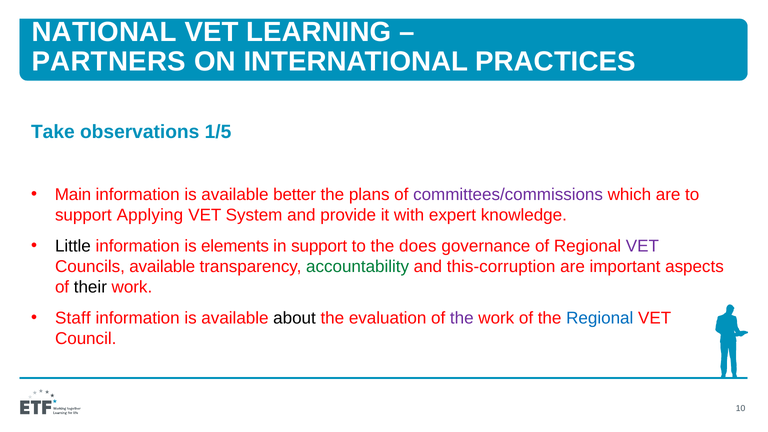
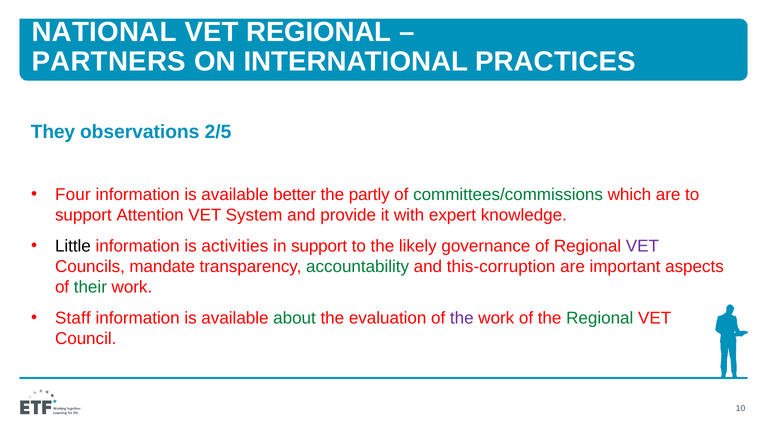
VET LEARNING: LEARNING -> REGIONAL (319, 32)
Take: Take -> They (53, 132)
1/5: 1/5 -> 2/5 (218, 132)
Main: Main -> Four (73, 195)
plans: plans -> partly (369, 195)
committees/commissions colour: purple -> green (508, 195)
Applying: Applying -> Attention (150, 215)
elements: elements -> activities (235, 246)
does: does -> likely (418, 246)
Councils available: available -> mandate (162, 267)
their colour: black -> green (90, 287)
about colour: black -> green (295, 318)
Regional colour: blue -> green (600, 318)
